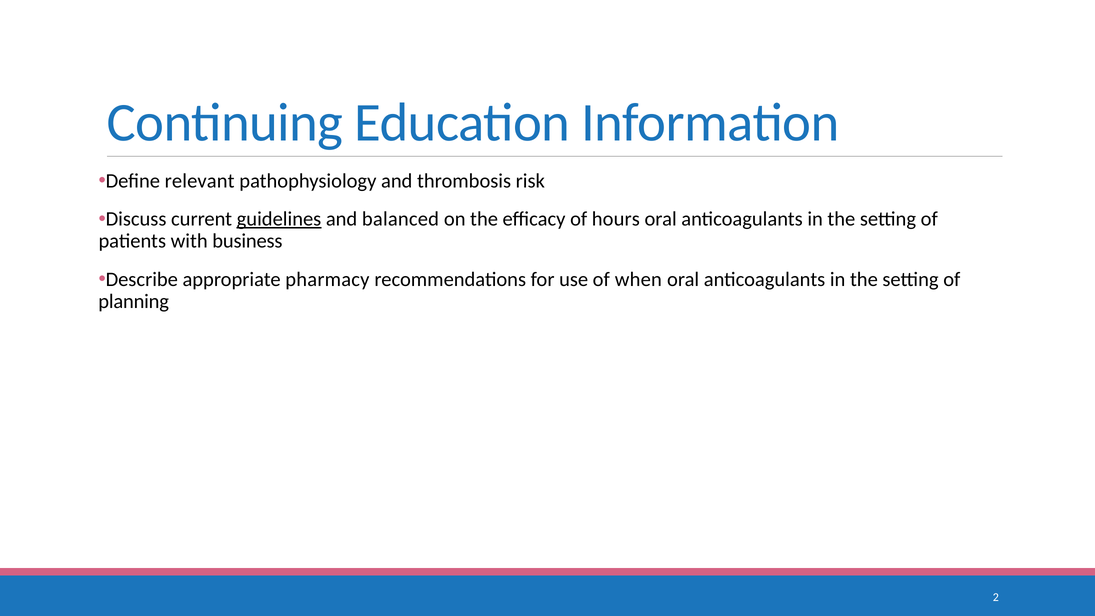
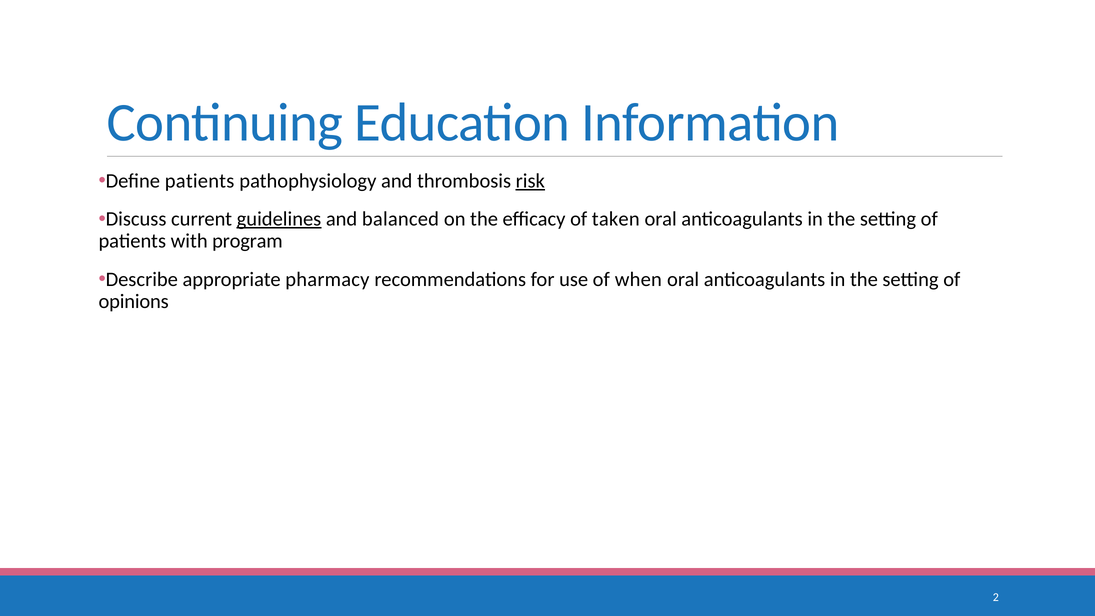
Define relevant: relevant -> patients (200, 181)
risk underline: none -> present (530, 181)
hours: hours -> taken (616, 219)
business: business -> program (247, 241)
planning: planning -> opinions (134, 302)
